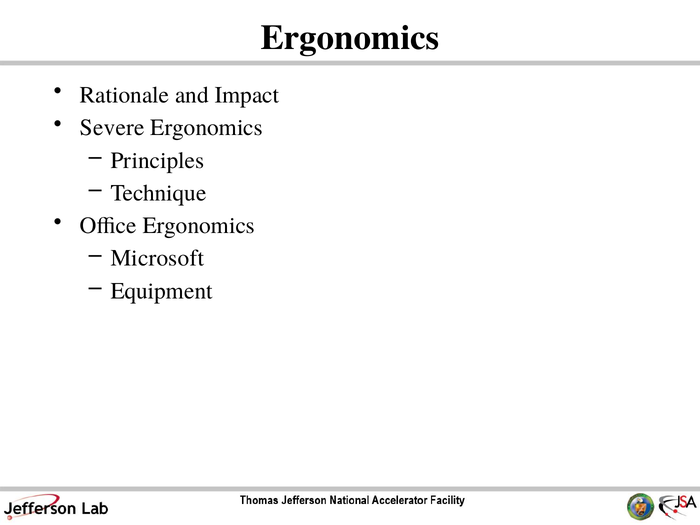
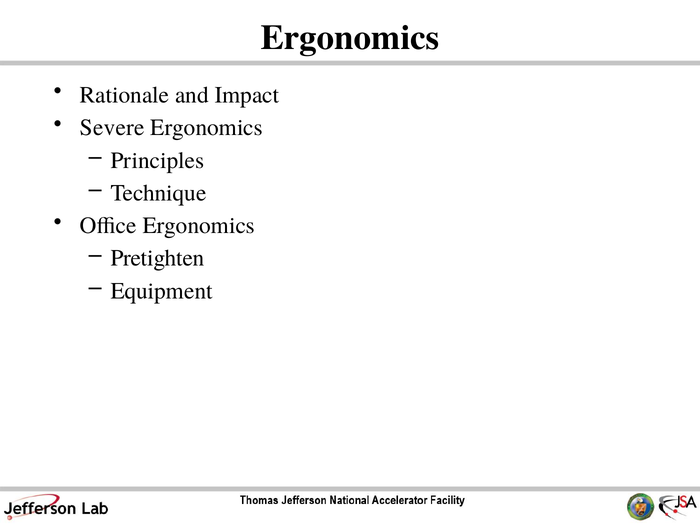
Microsoft: Microsoft -> Pretighten (158, 258)
